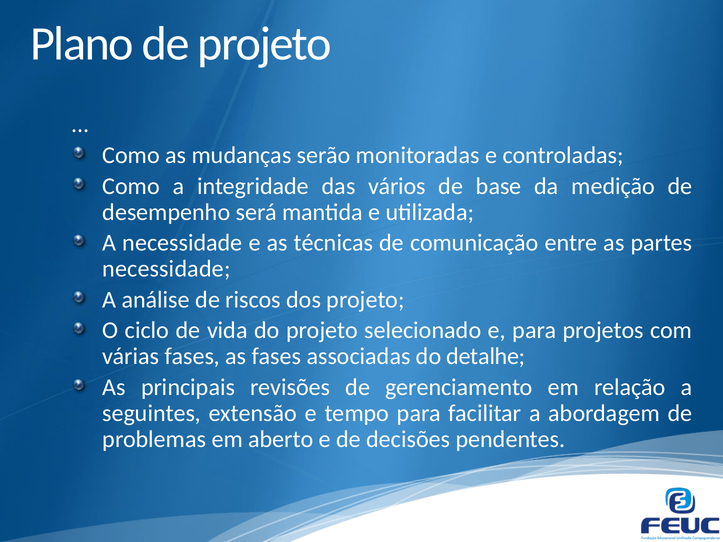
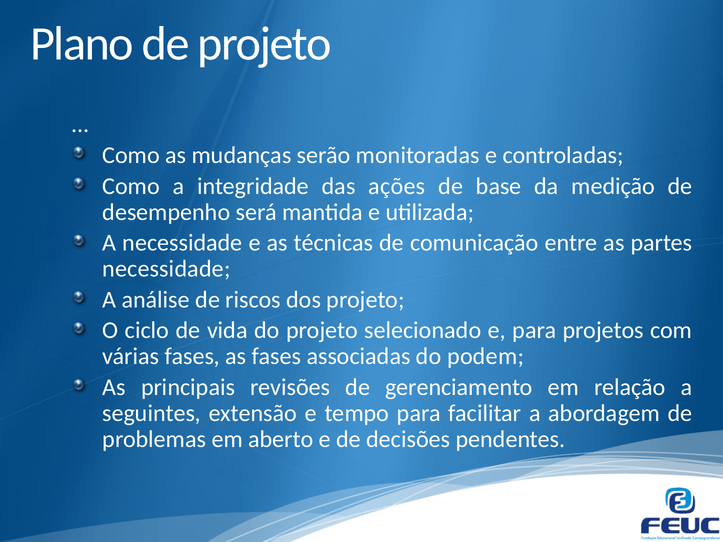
vários: vários -> ações (397, 186)
detalhe: detalhe -> podem (486, 357)
